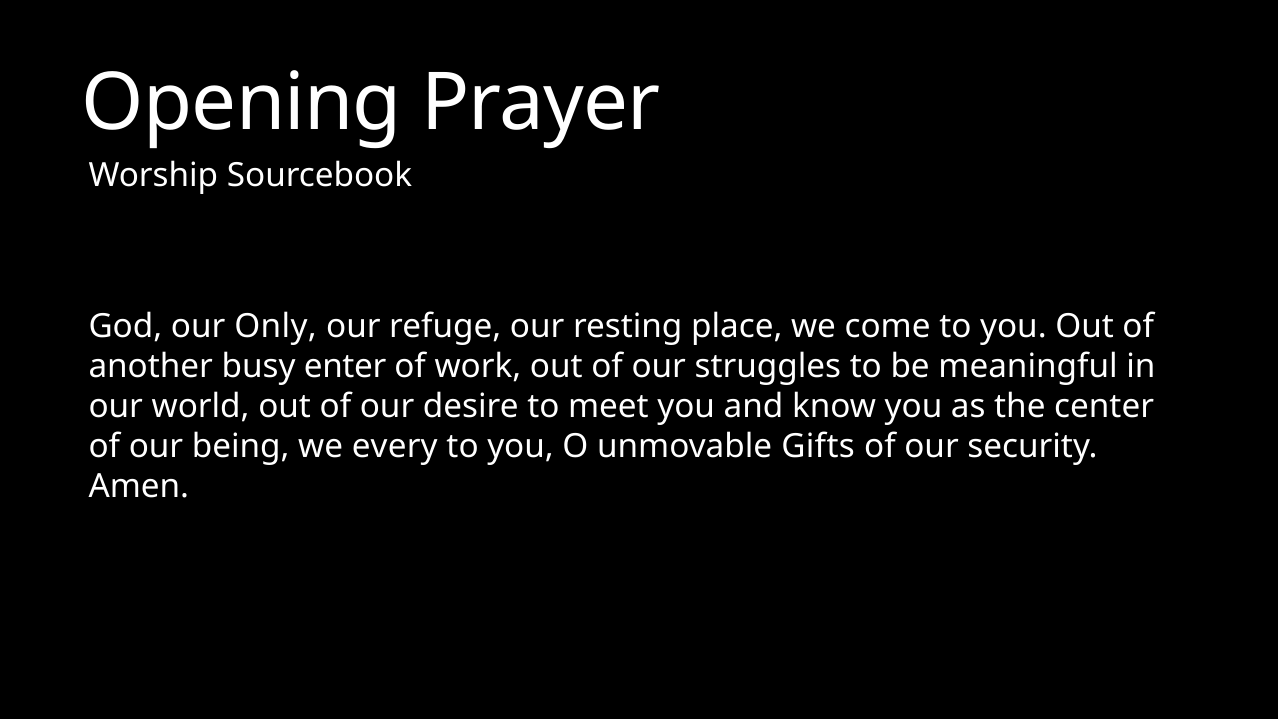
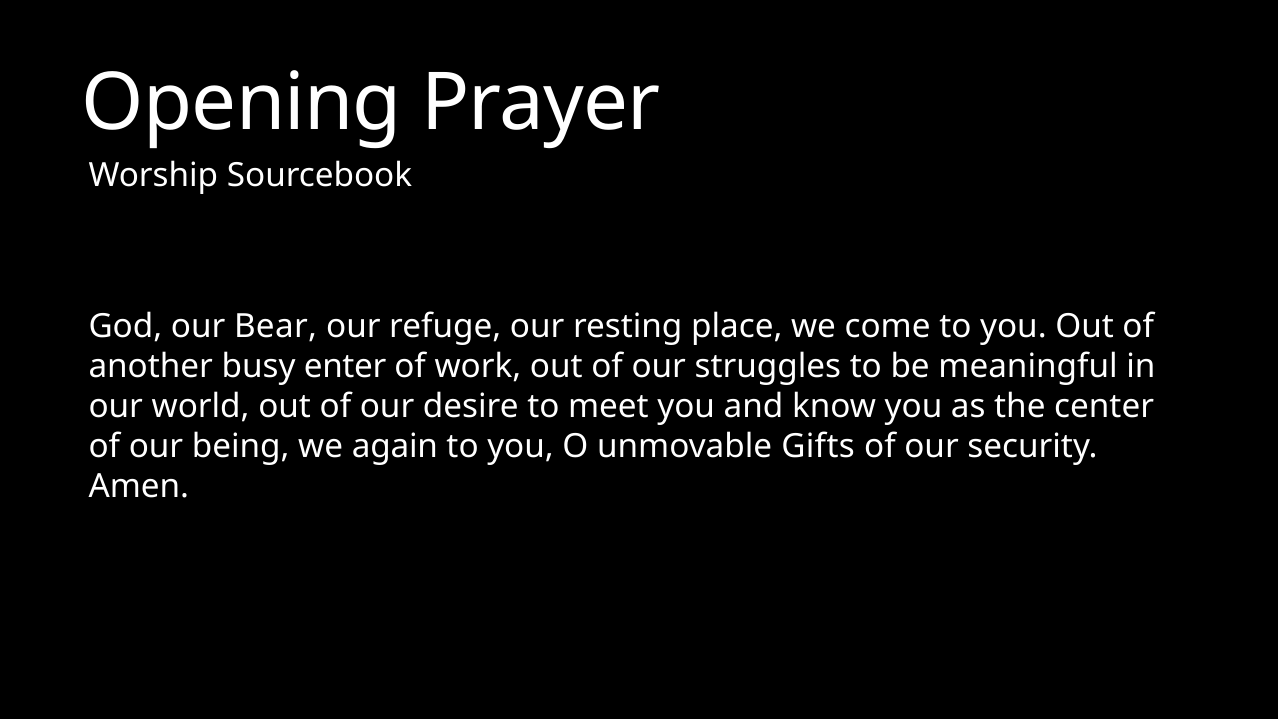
Only: Only -> Bear (276, 327)
every: every -> again (395, 446)
